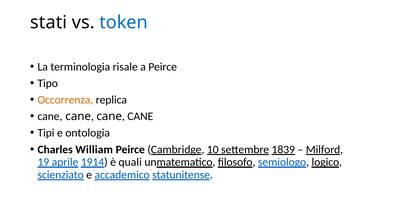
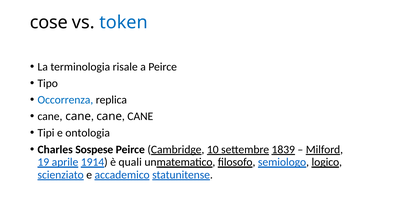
stati: stati -> cose (49, 22)
Occorrenza colour: orange -> blue (65, 100)
William: William -> Sospese (94, 150)
